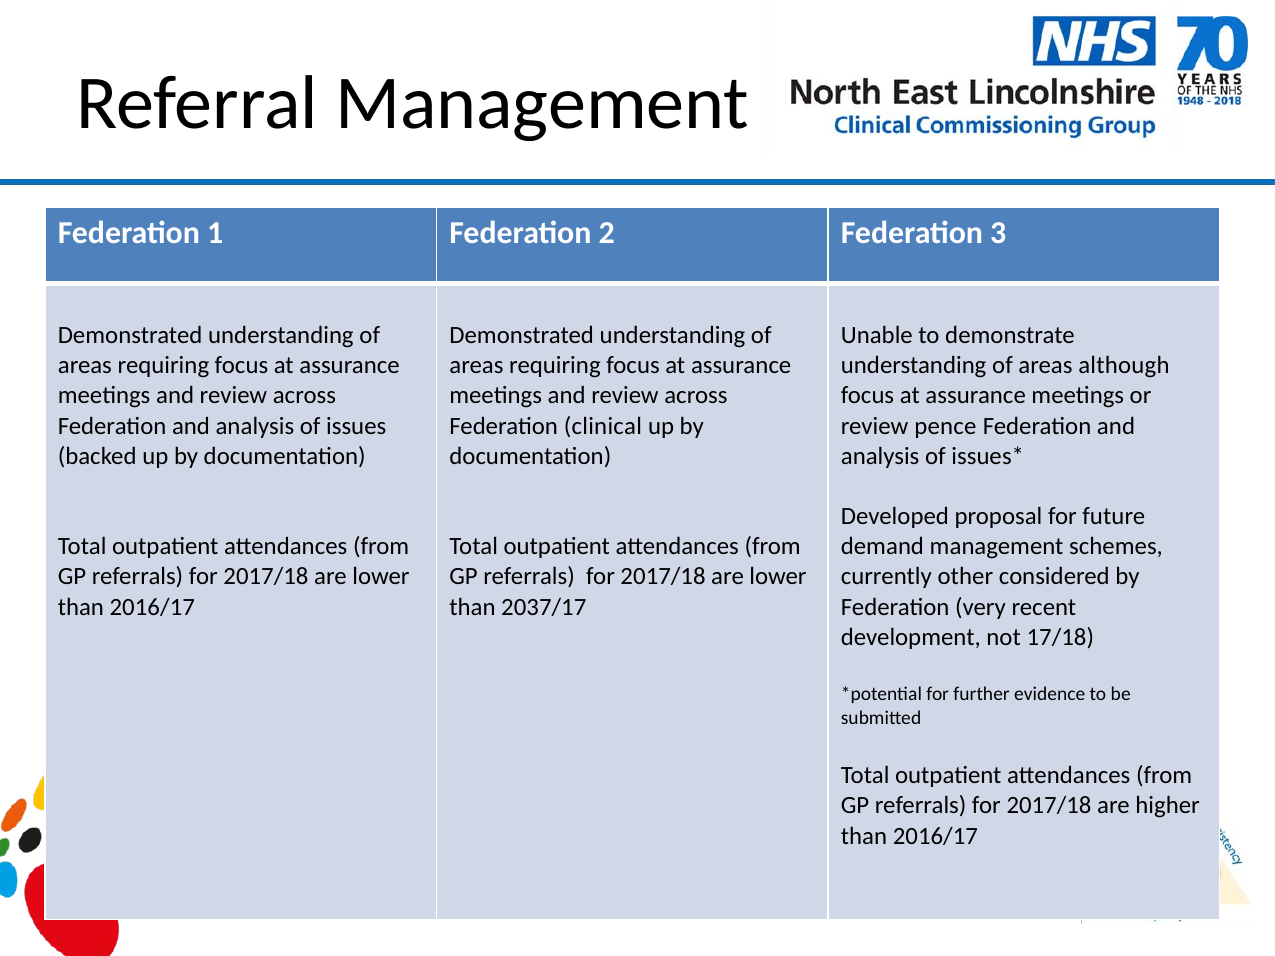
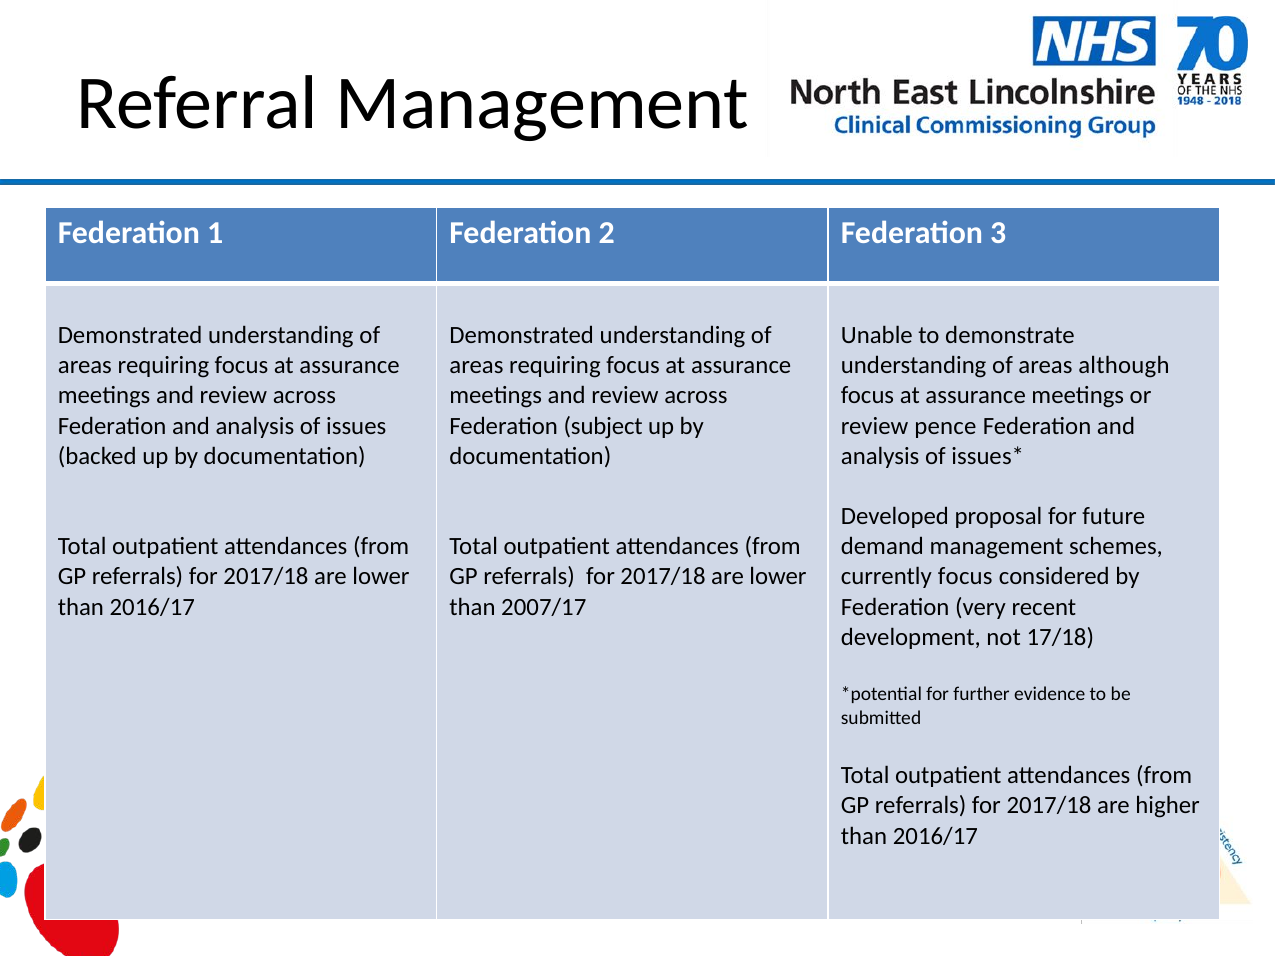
clinical: clinical -> subject (603, 426)
currently other: other -> focus (965, 577)
2037/17: 2037/17 -> 2007/17 (544, 607)
